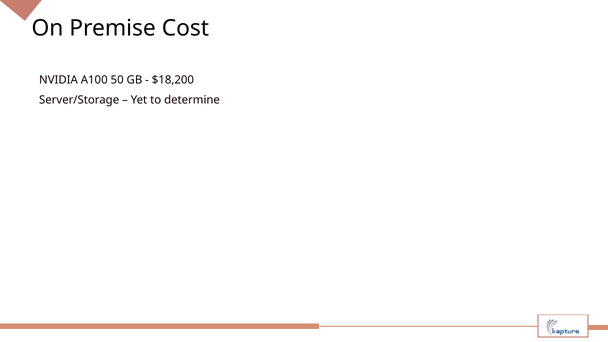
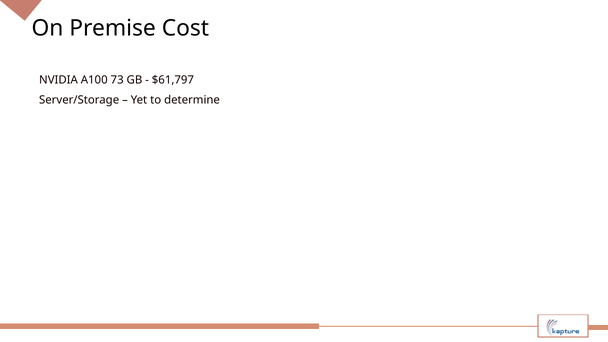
50: 50 -> 73 (117, 80)
$18,200: $18,200 -> $61,797 (173, 80)
